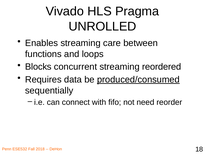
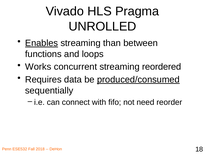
Enables underline: none -> present (42, 43)
care: care -> than (112, 43)
Blocks: Blocks -> Works (38, 67)
